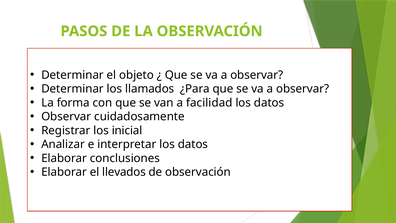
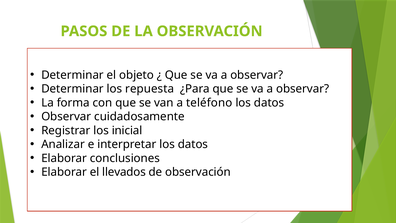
llamados: llamados -> repuesta (150, 89)
facilidad: facilidad -> teléfono (209, 103)
